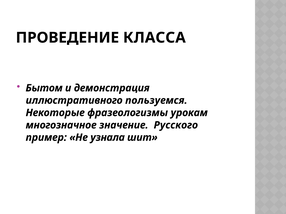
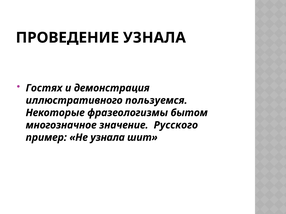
ПРОВЕДЕНИЕ КЛАССА: КЛАССА -> УЗНАЛА (154, 38)
Бытом: Бытом -> Гостях (44, 88)
урокам: урокам -> бытом (189, 113)
